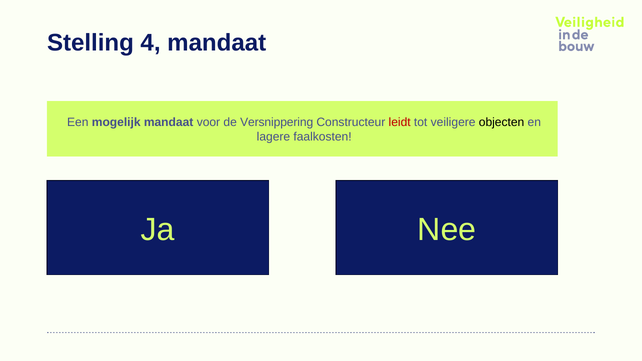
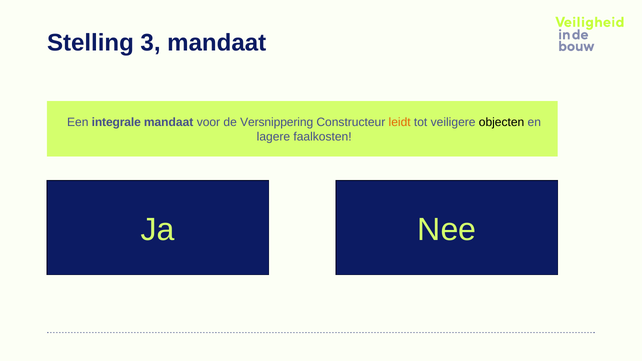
4: 4 -> 3 (151, 43)
mogelijk: mogelijk -> integrale (116, 122)
leidt colour: red -> orange (400, 122)
